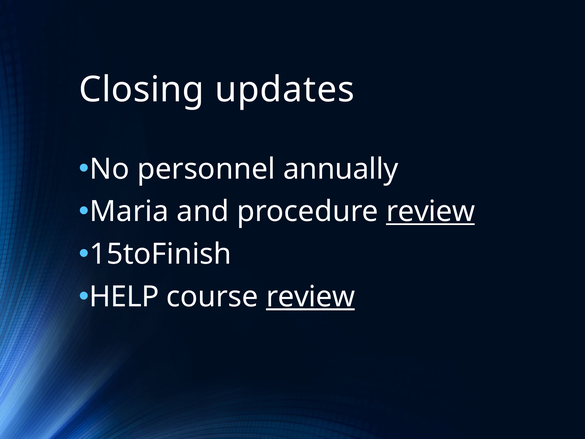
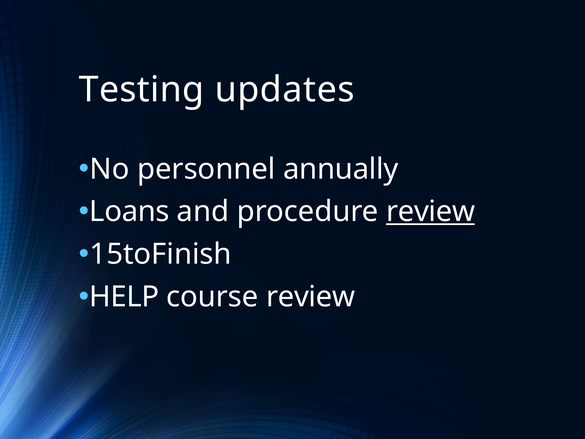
Closing: Closing -> Testing (141, 90)
Maria: Maria -> Loans (129, 211)
review underline: present -> none (311, 297)
